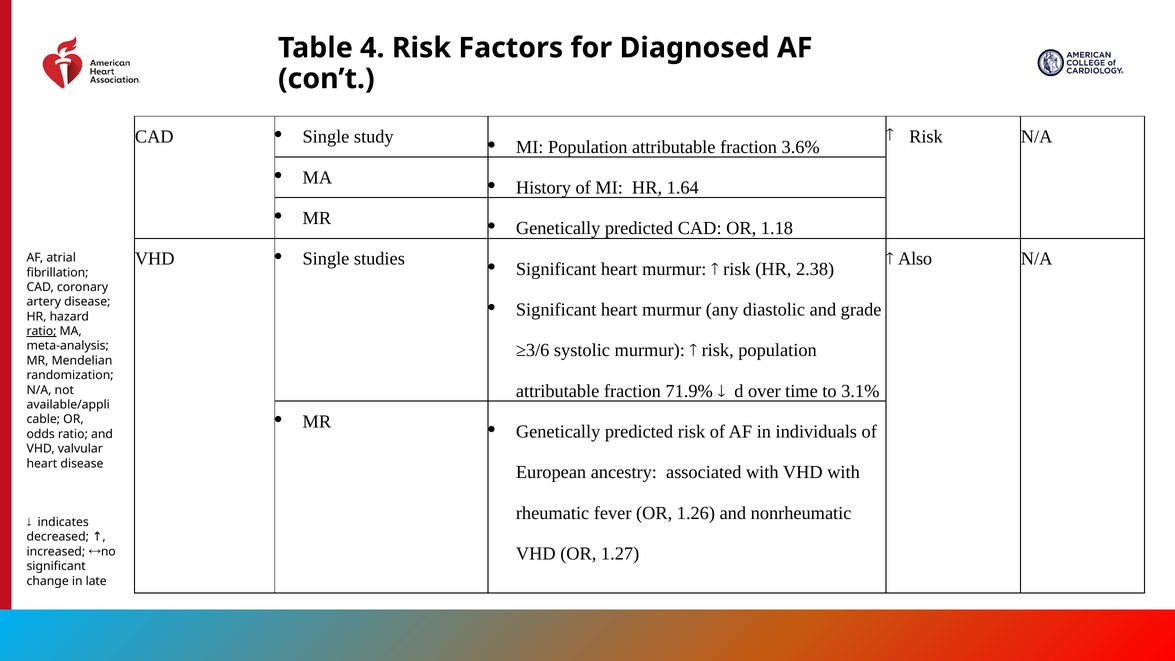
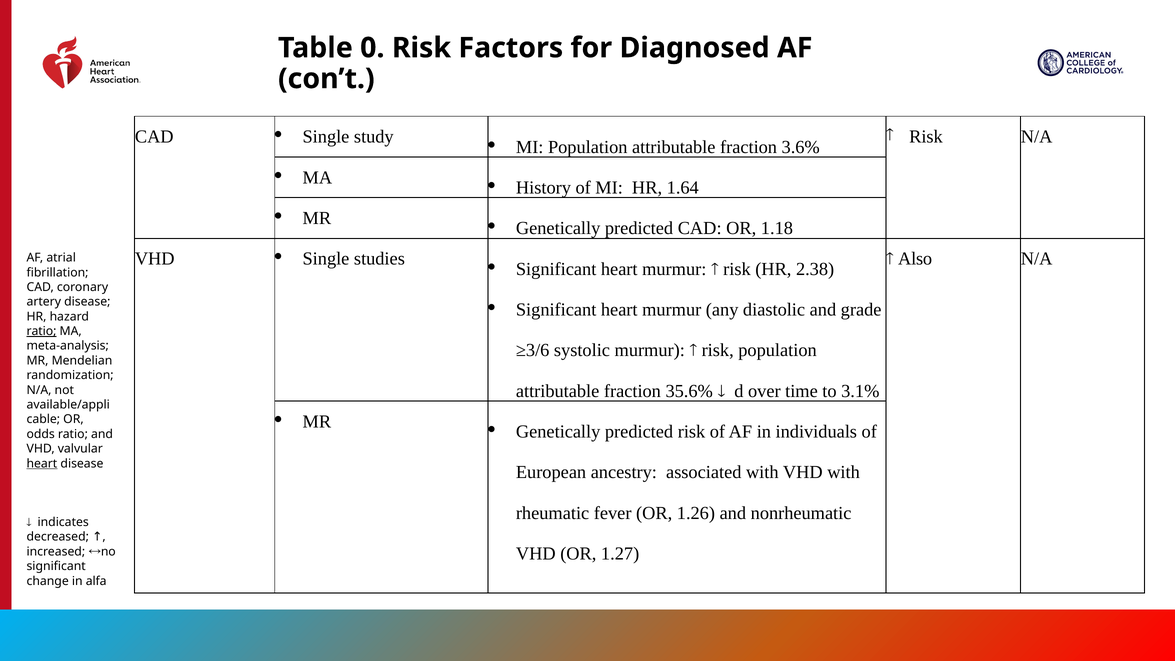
4: 4 -> 0 (372, 48)
71.9%: 71.9% -> 35.6% (689, 391)
heart underline: none -> present (42, 463)
late: late -> alfa (96, 581)
